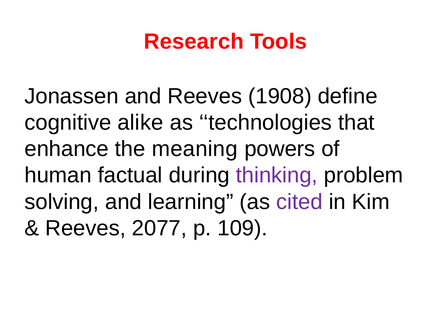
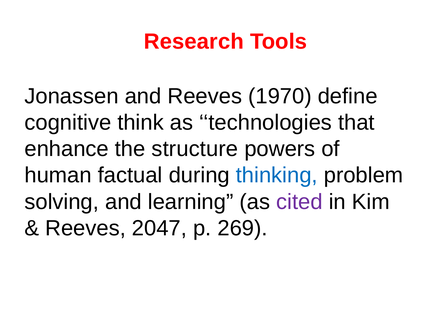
1908: 1908 -> 1970 (280, 96)
alike: alike -> think (141, 123)
meaning: meaning -> structure (195, 149)
thinking colour: purple -> blue (277, 175)
2077: 2077 -> 2047 (159, 228)
109: 109 -> 269 (243, 228)
